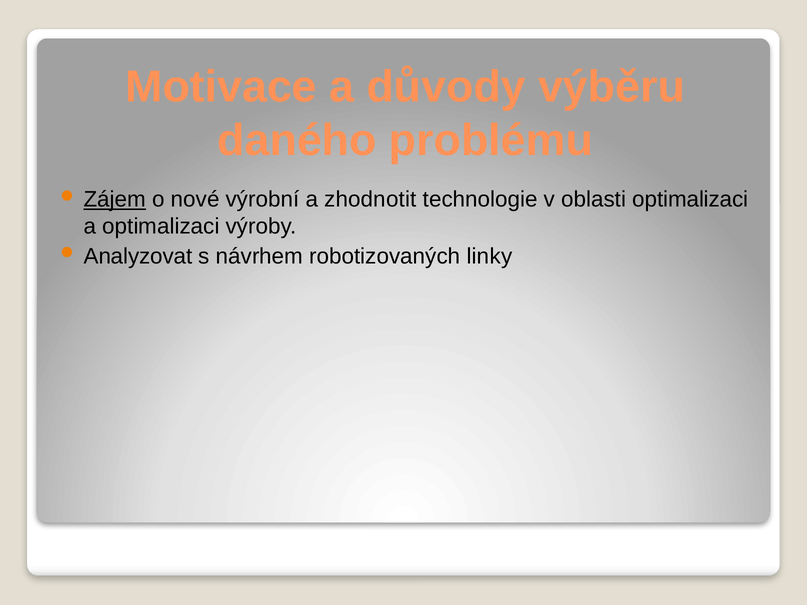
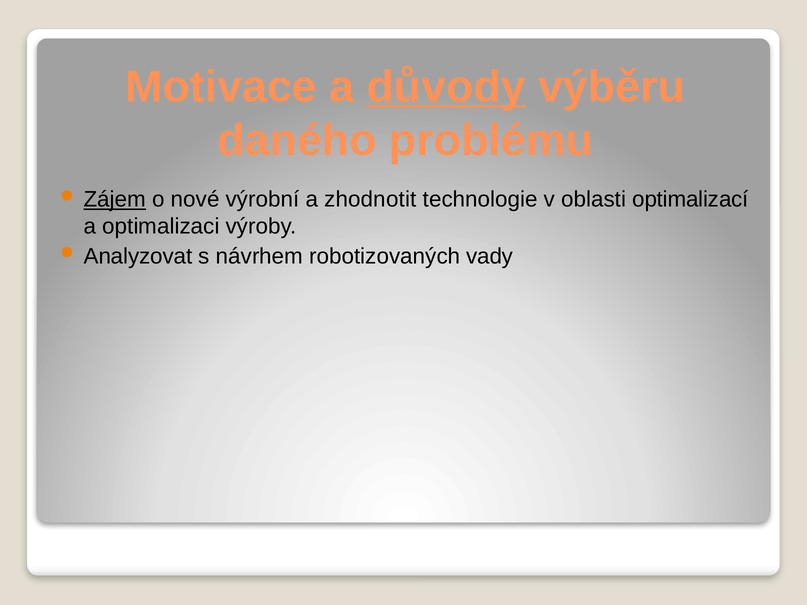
důvody underline: none -> present (446, 87)
oblasti optimalizaci: optimalizaci -> optimalizací (690, 200)
linky: linky -> vady (490, 256)
